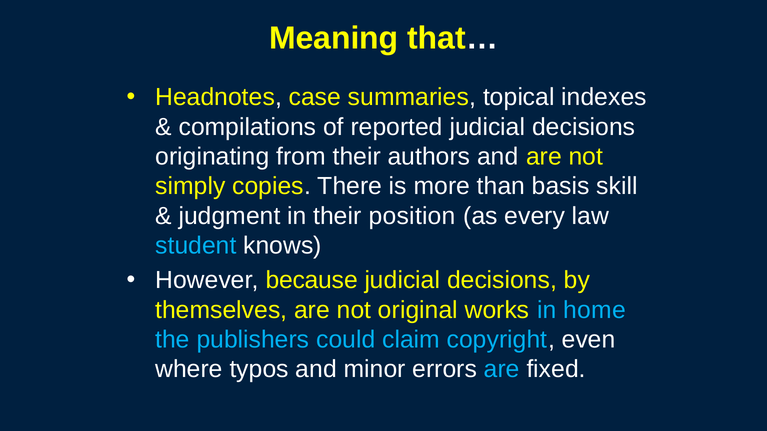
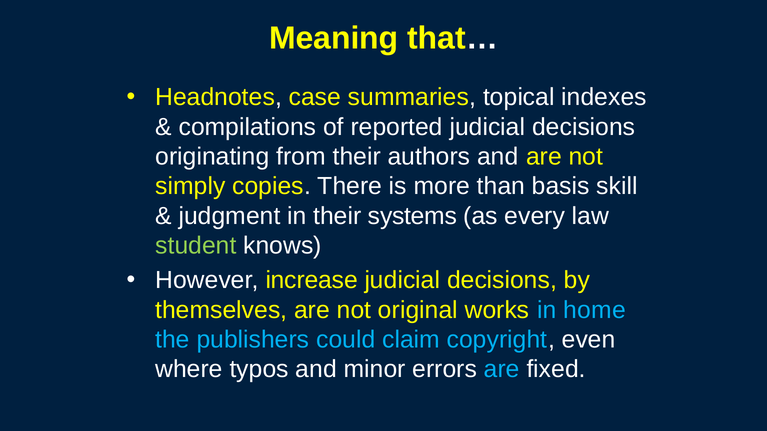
position: position -> systems (412, 216)
student colour: light blue -> light green (196, 246)
because: because -> increase (312, 281)
